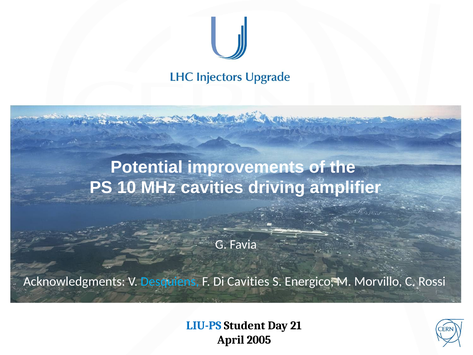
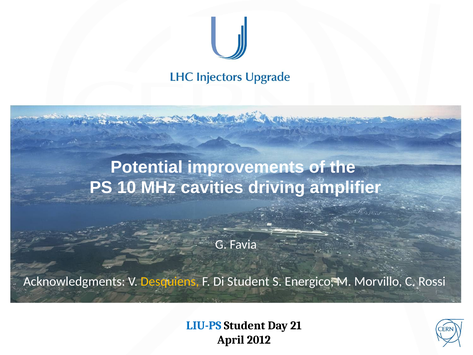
Desquiens colour: light blue -> yellow (170, 281)
Di Cavities: Cavities -> Student (248, 281)
2005: 2005 -> 2012 (259, 340)
